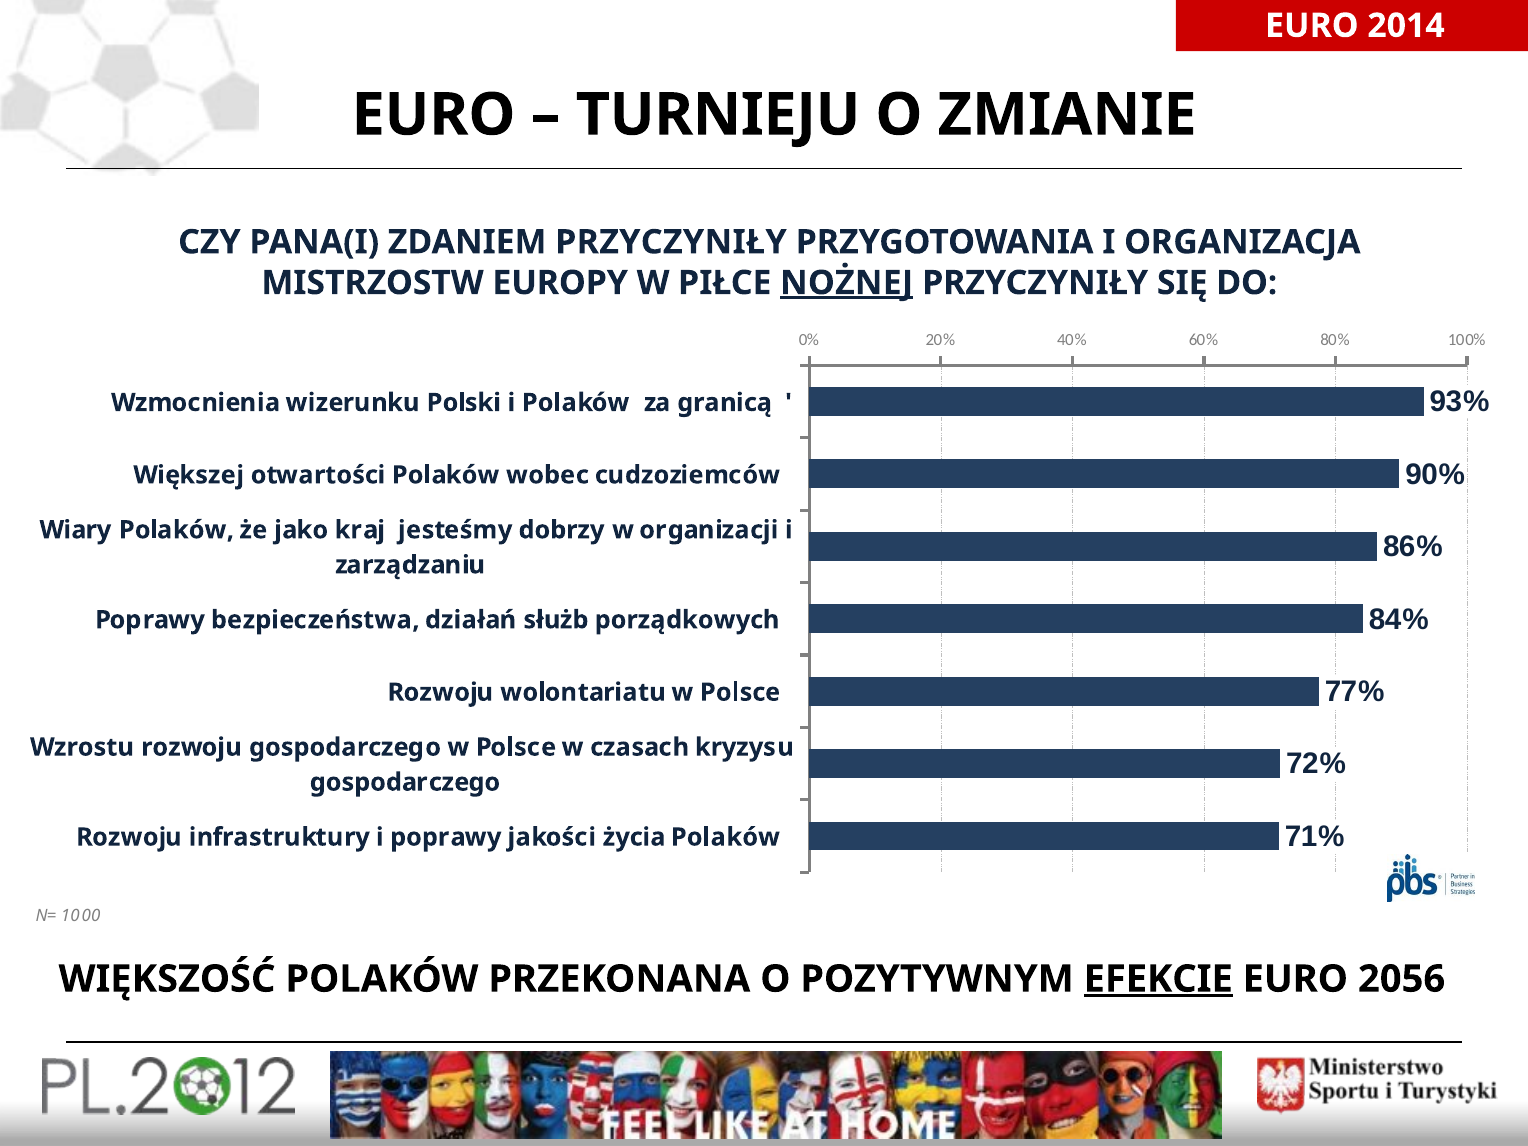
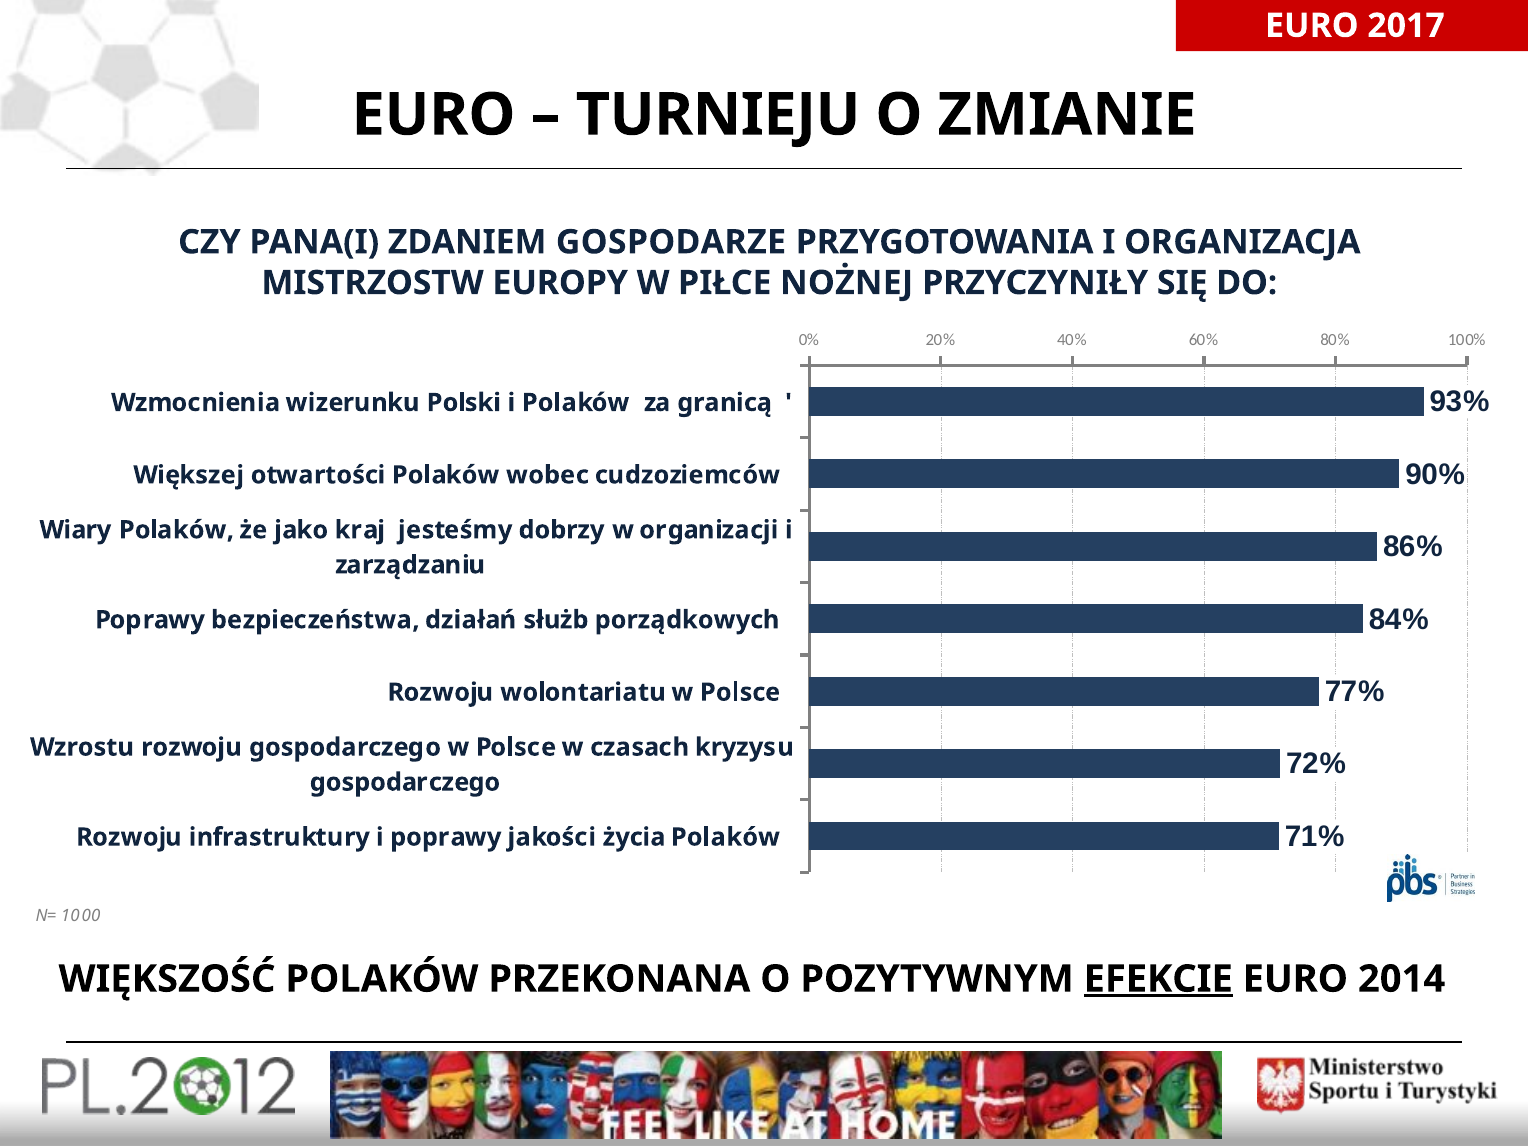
2014: 2014 -> 2017 (1406, 26)
ZDANIEM PRZYCZYNIŁY: PRZYCZYNIŁY -> GOSPODARZE (671, 242)
NOŻNEJ underline: present -> none (847, 283)
2056: 2056 -> 2014 (1402, 979)
